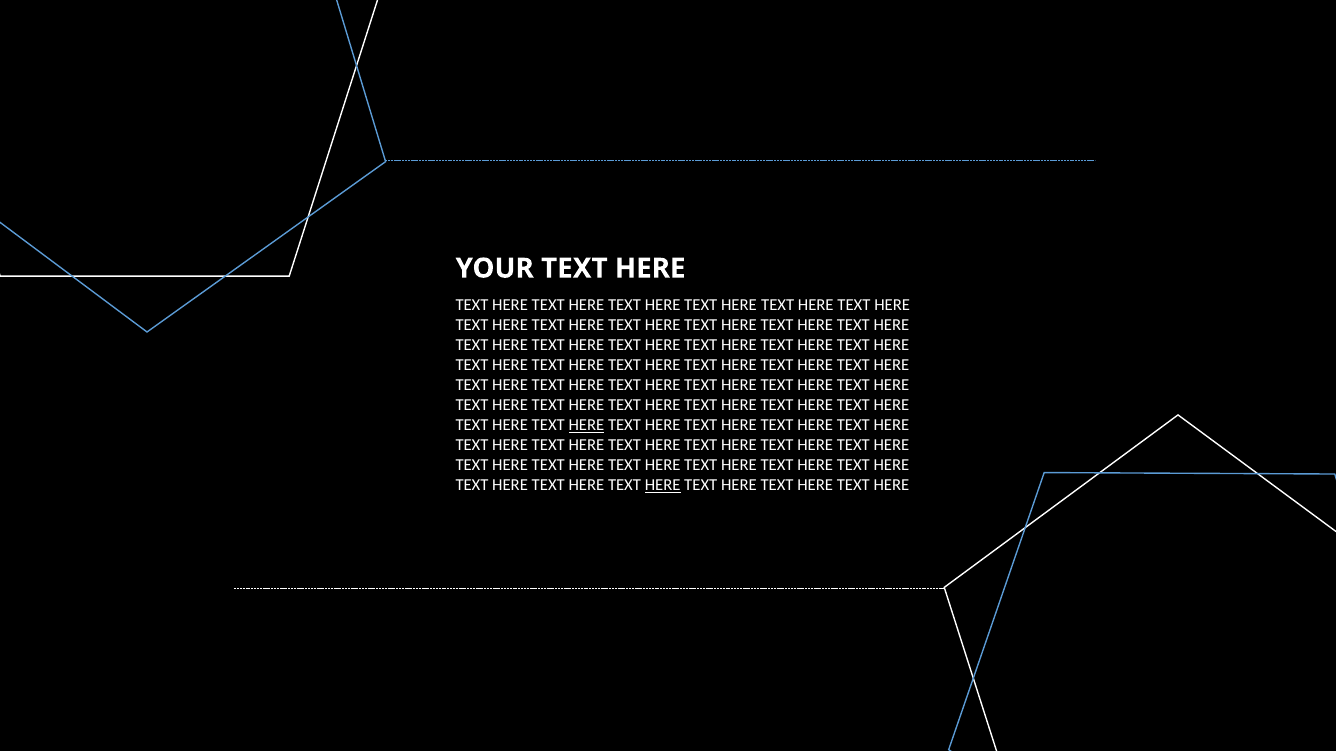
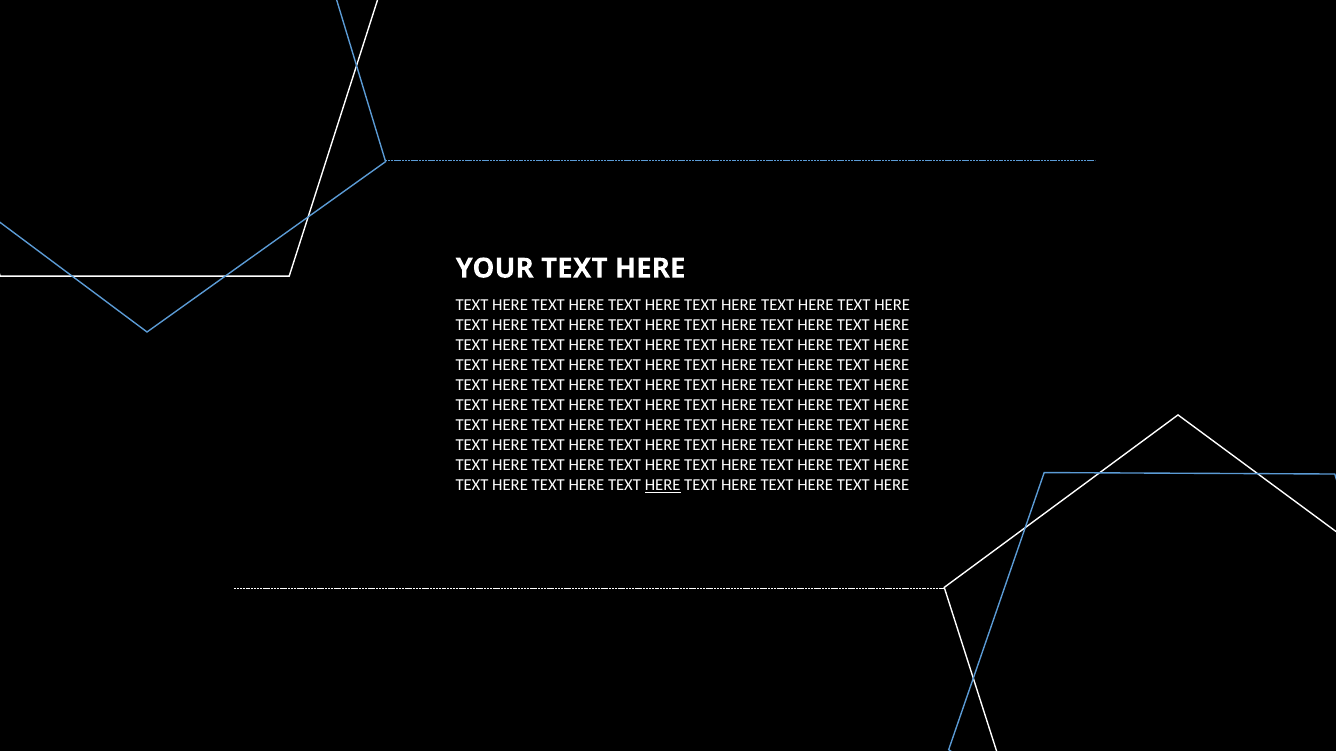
HERE underline: present -> none (586, 425)
